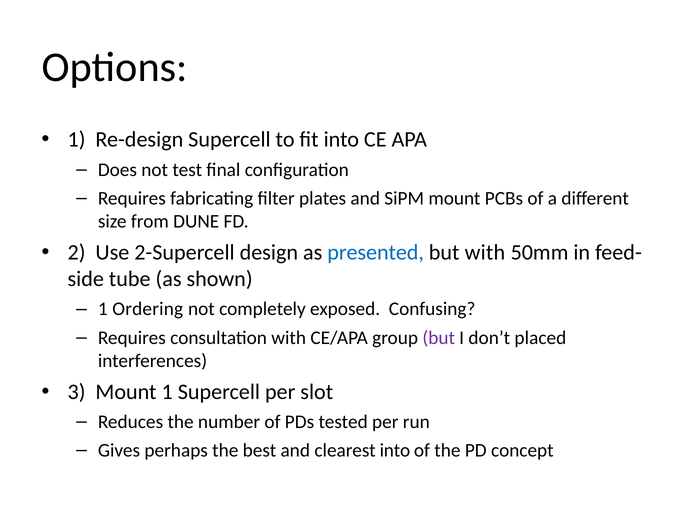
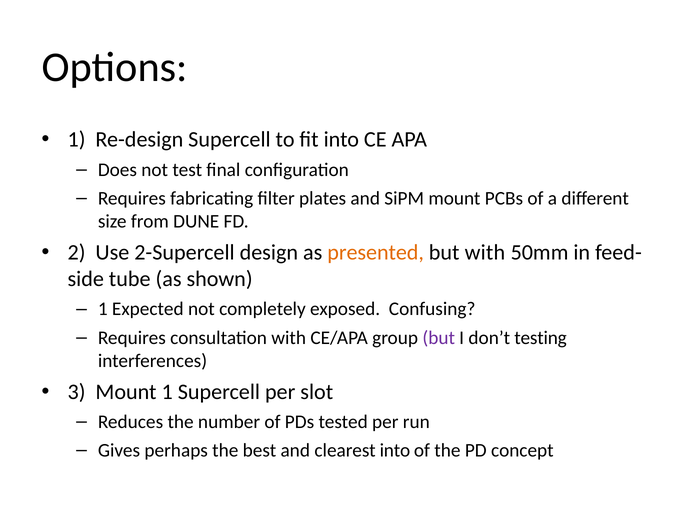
presented colour: blue -> orange (376, 252)
Ordering: Ordering -> Expected (148, 309)
placed: placed -> testing (541, 337)
